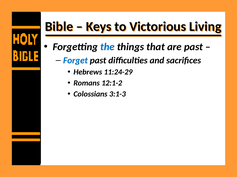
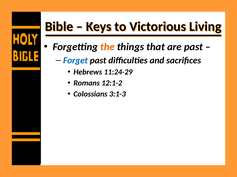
the colour: blue -> orange (107, 47)
